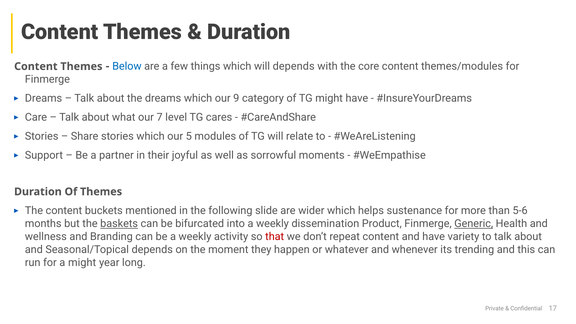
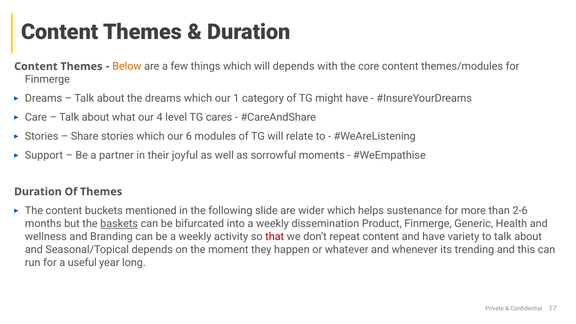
Below colour: blue -> orange (127, 66)
9: 9 -> 1 (236, 98)
7: 7 -> 4 (160, 117)
5: 5 -> 6 (189, 136)
5-6: 5-6 -> 2-6 (520, 211)
Generic underline: present -> none (474, 224)
a might: might -> useful (82, 263)
